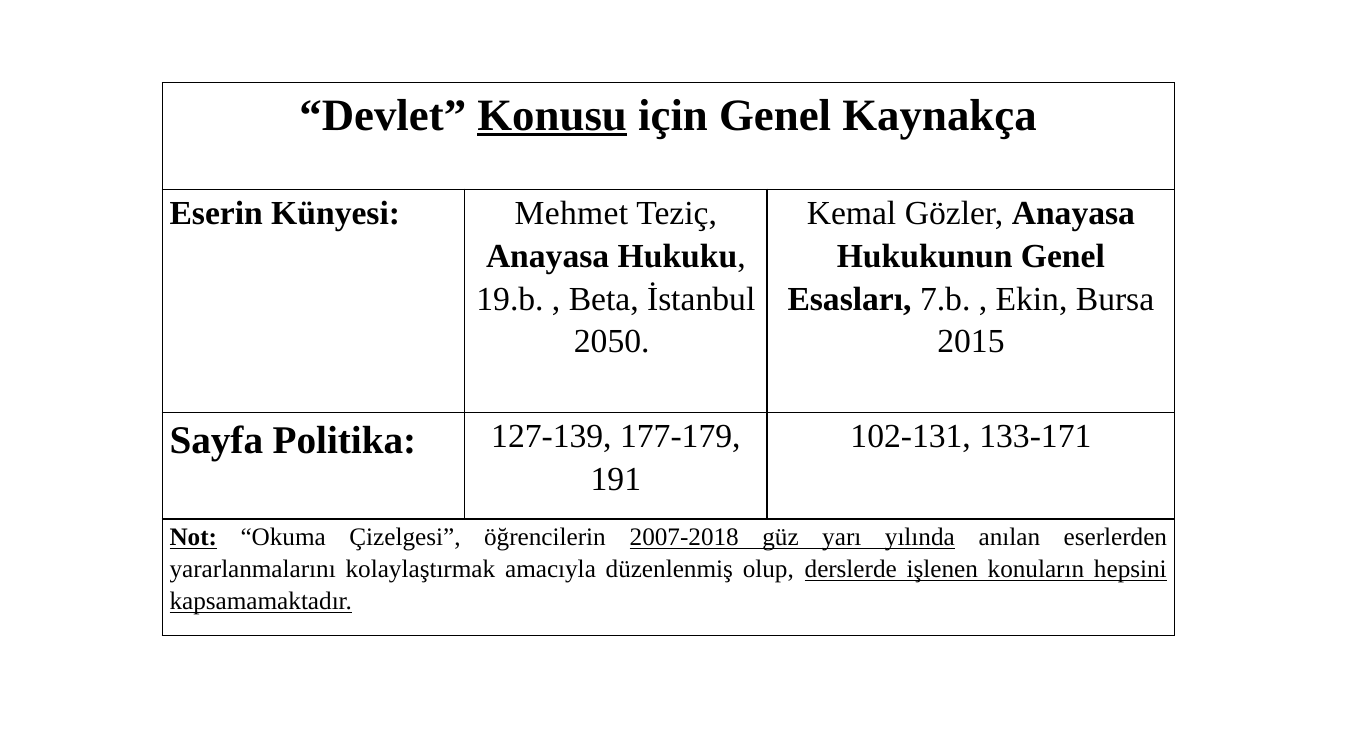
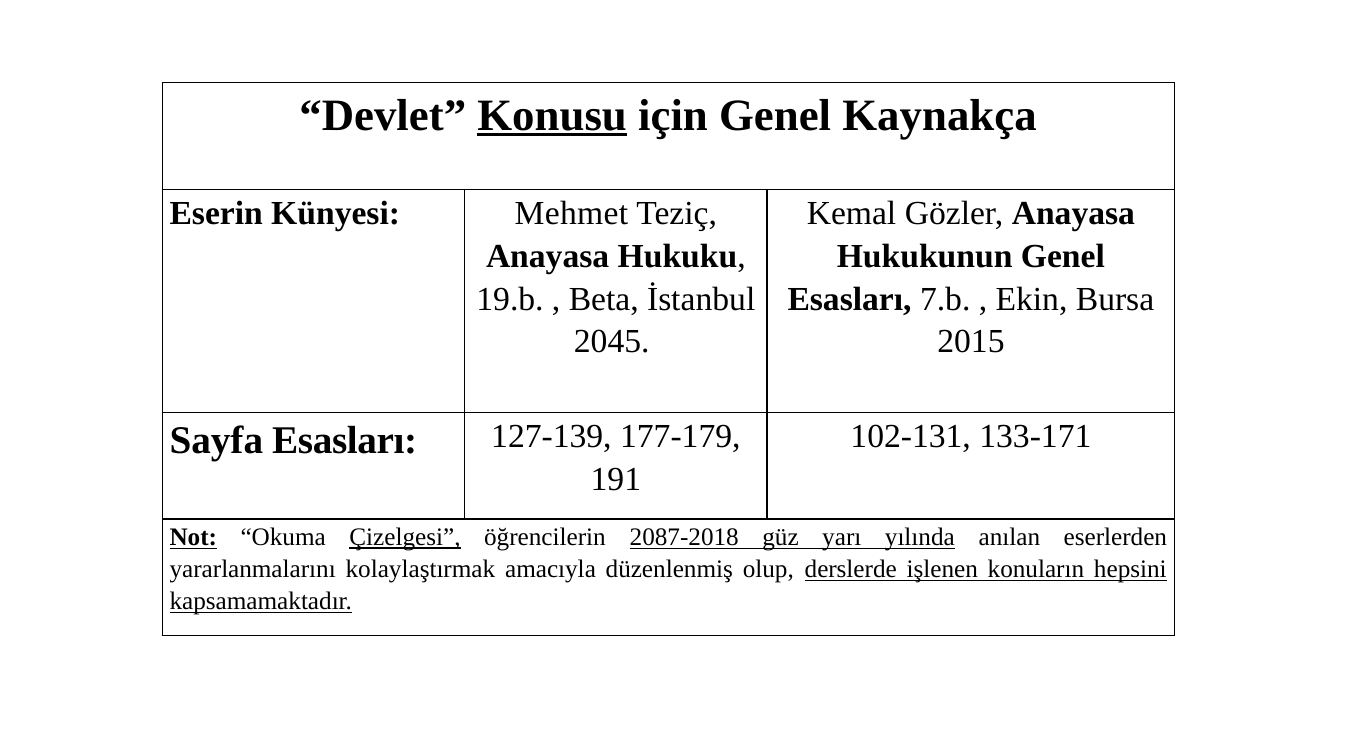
2050: 2050 -> 2045 (612, 342)
Sayfa Politika: Politika -> Esasları (345, 441)
Çizelgesi underline: none -> present (405, 538)
2007-2018: 2007-2018 -> 2087-2018 (684, 538)
